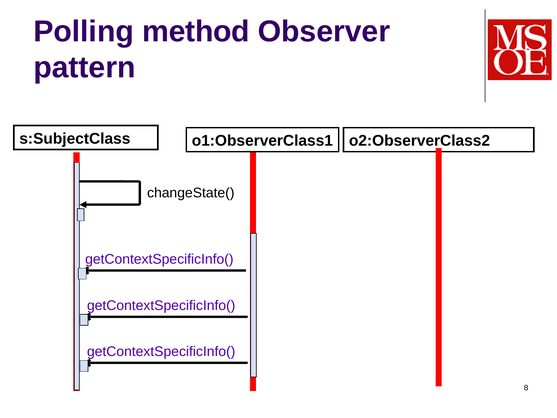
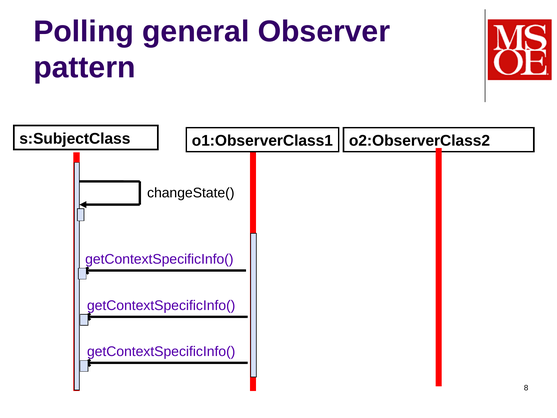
method: method -> general (196, 31)
